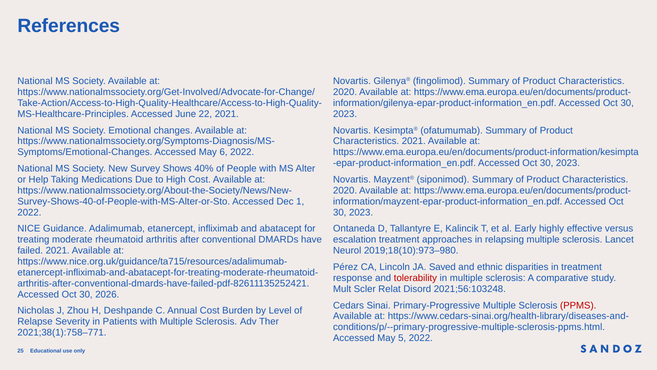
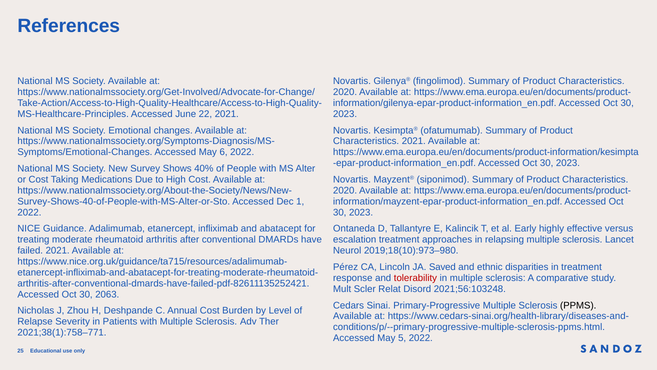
or Help: Help -> Cost (38, 179)
2026: 2026 -> 2063 (107, 294)
PPMS colour: red -> black (578, 305)
